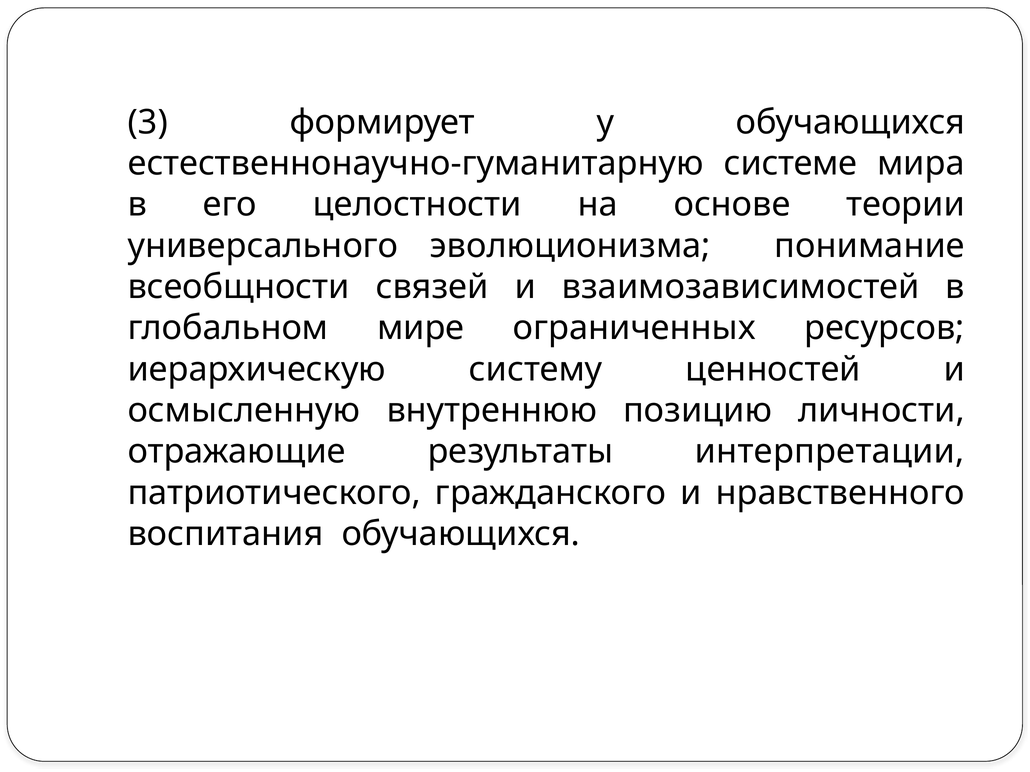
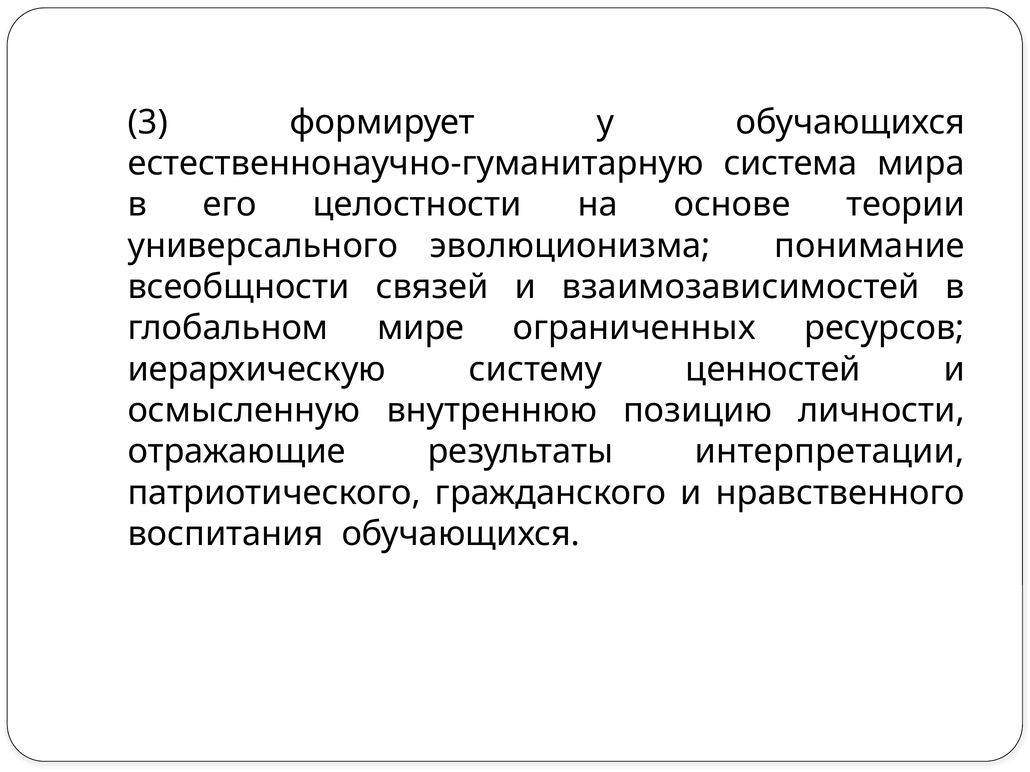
системе: системе -> система (791, 163)
